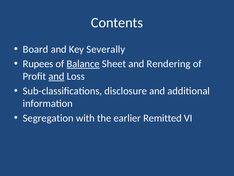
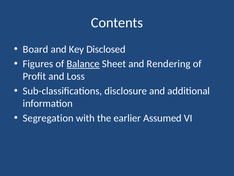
Severally: Severally -> Disclosed (106, 49)
Rupees: Rupees -> Figures (38, 64)
and underline: present -> none (56, 76)
Remitted: Remitted -> Assumed (162, 118)
